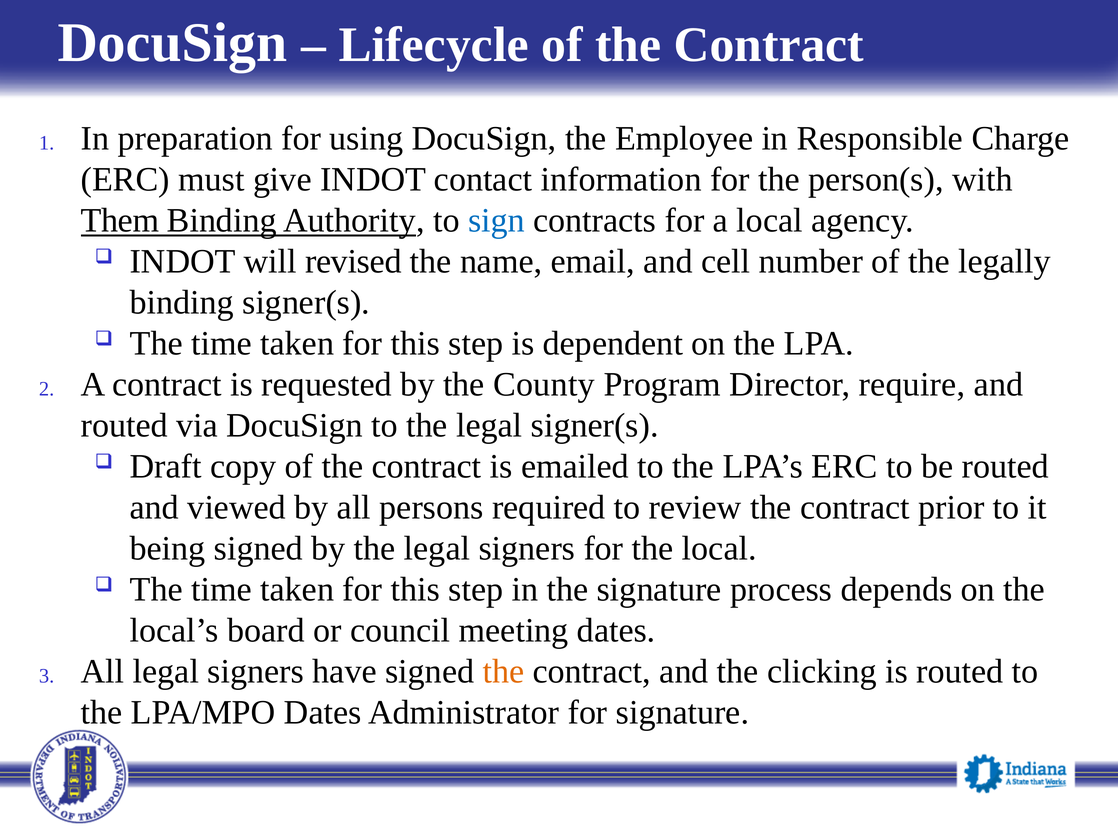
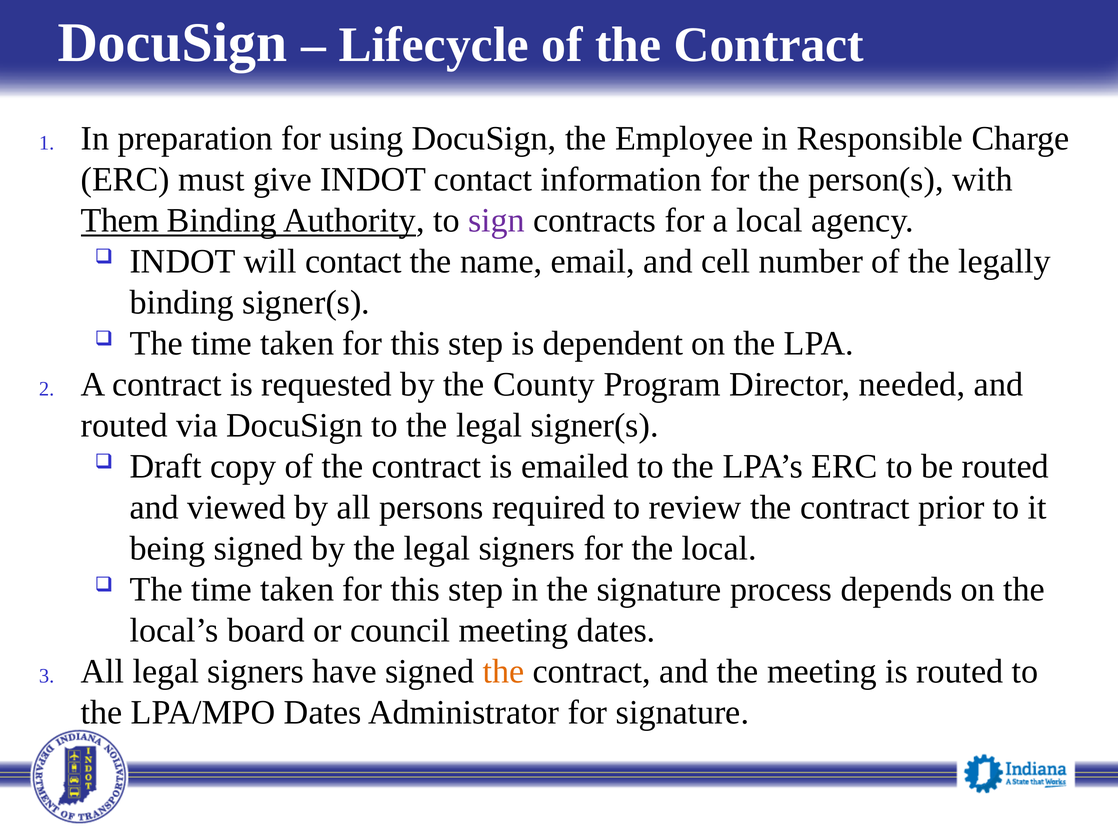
sign colour: blue -> purple (496, 220)
will revised: revised -> contact (353, 261)
require: require -> needed (912, 384)
the clicking: clicking -> meeting (822, 671)
